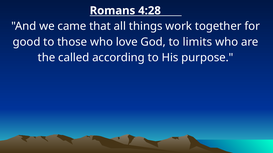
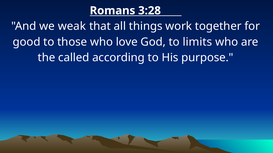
4:28: 4:28 -> 3:28 (150, 11)
came: came -> weak (72, 26)
